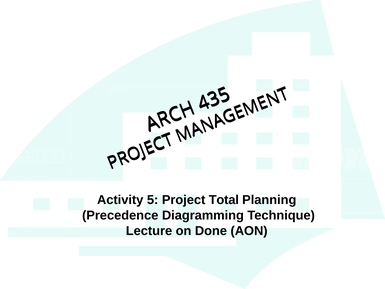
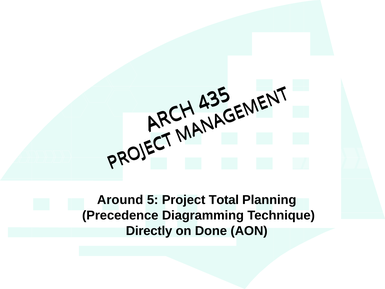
Activity: Activity -> Around (120, 200)
Lecture: Lecture -> Directly (149, 231)
